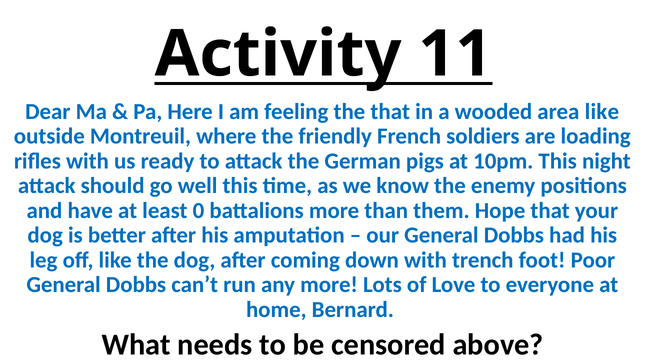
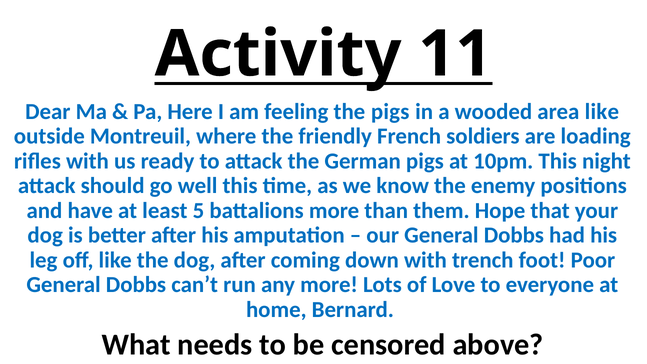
the that: that -> pigs (390, 112)
0: 0 -> 5 (198, 210)
